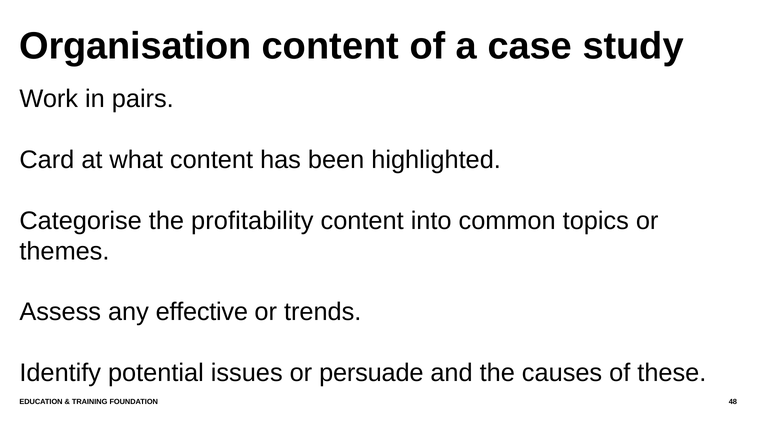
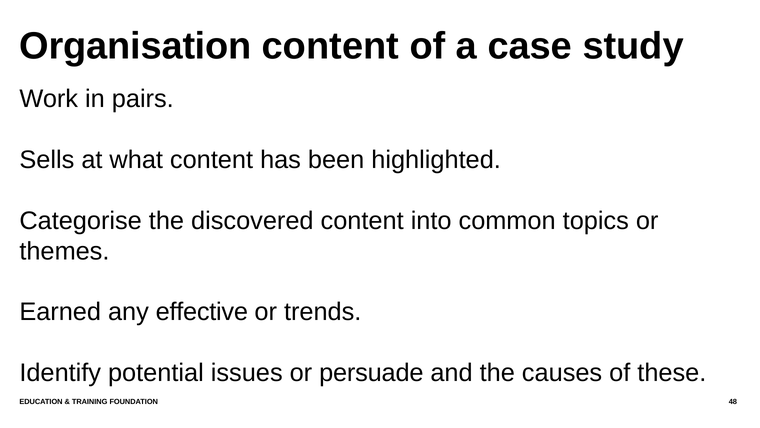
Card: Card -> Sells (47, 160)
profitability: profitability -> discovered (252, 221)
Assess: Assess -> Earned (60, 312)
